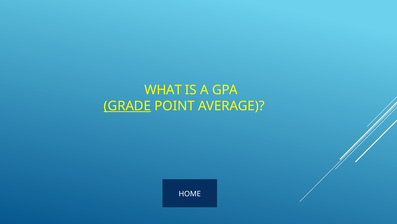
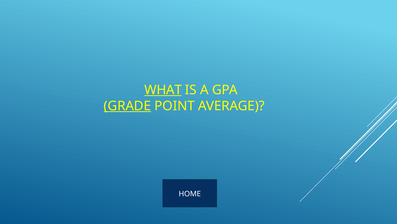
WHAT underline: none -> present (163, 90)
